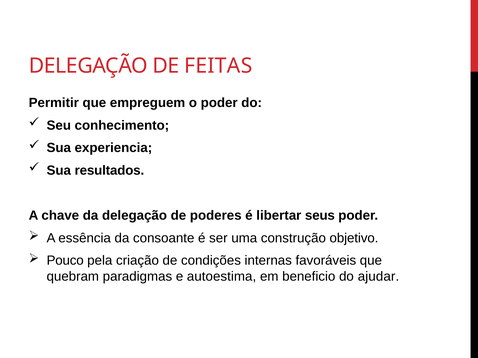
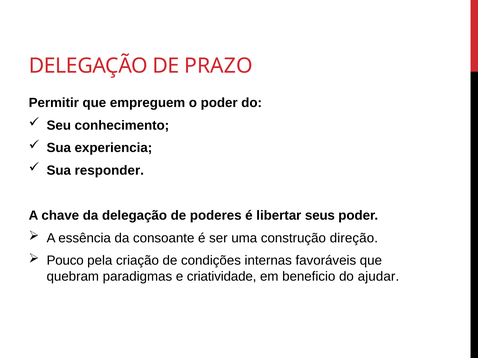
FEITAS: FEITAS -> PRAZO (218, 66)
resultados: resultados -> responder (109, 171)
objetivo: objetivo -> direção (354, 238)
autoestima: autoestima -> criatividade (222, 277)
